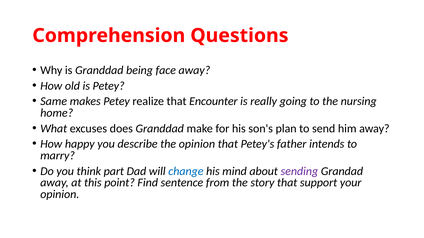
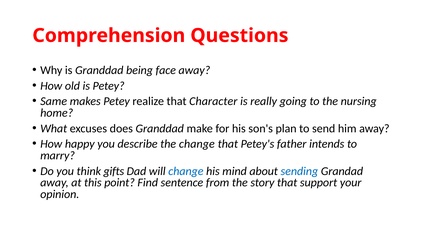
Encounter: Encounter -> Character (213, 102)
the opinion: opinion -> change (197, 144)
part: part -> gifts (114, 171)
sending colour: purple -> blue (299, 171)
